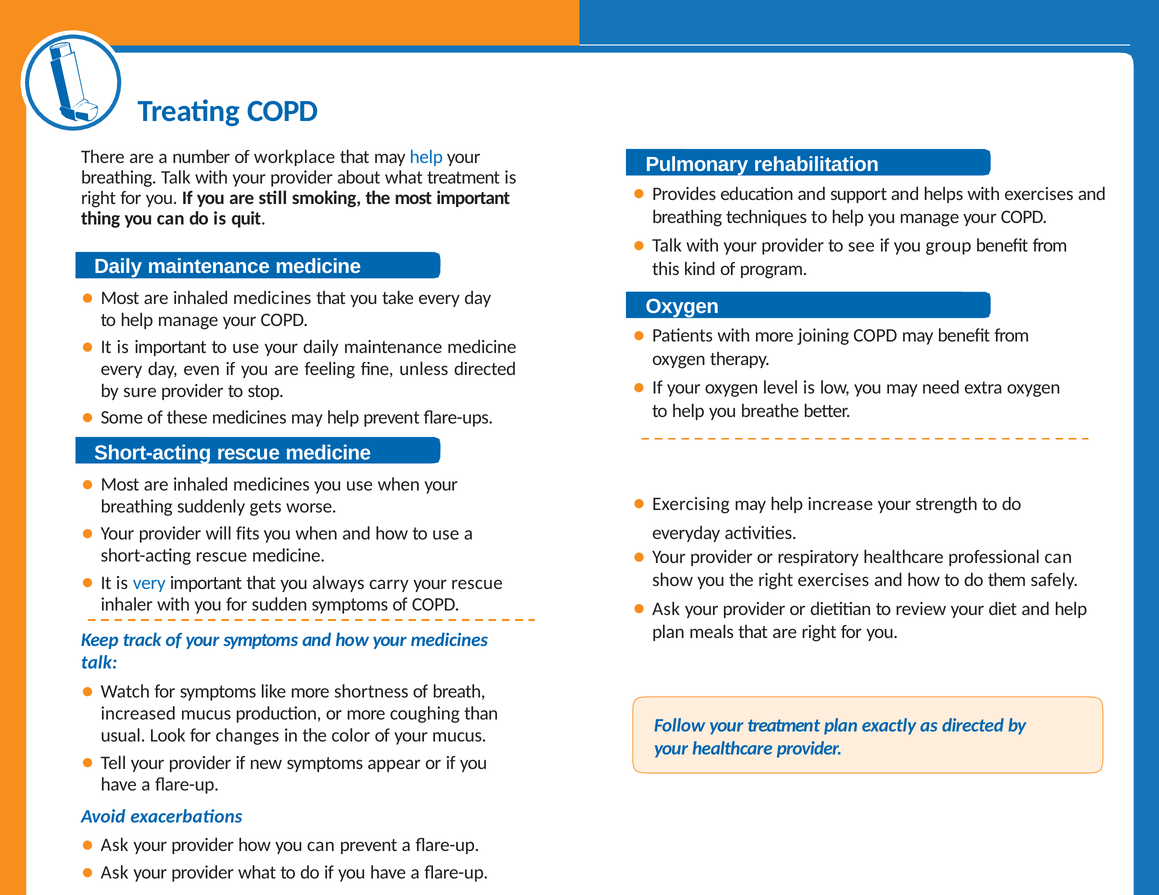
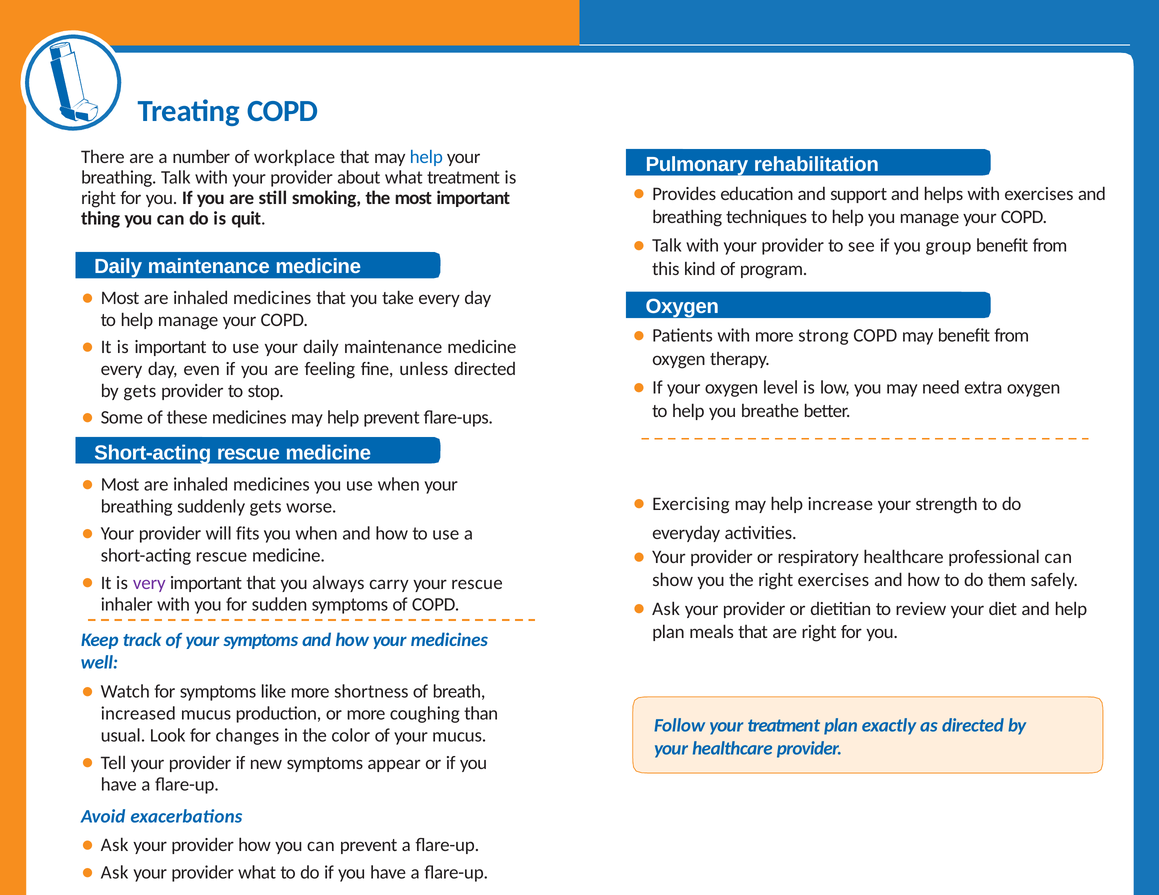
joining: joining -> strong (823, 336)
by sure: sure -> gets (140, 391)
very colour: blue -> purple (149, 583)
talk: talk -> well (99, 663)
